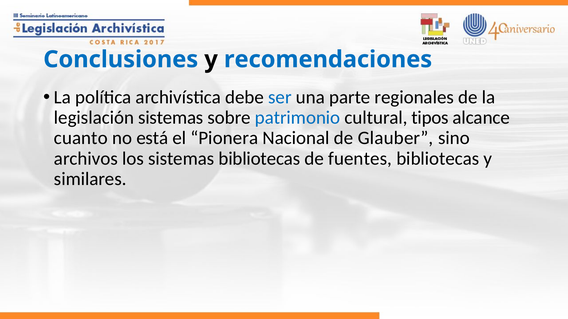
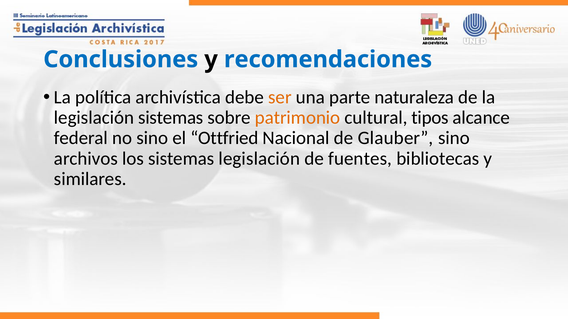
ser colour: blue -> orange (280, 97)
regionales: regionales -> naturaleza (414, 97)
patrimonio colour: blue -> orange (298, 118)
cuanto: cuanto -> federal (81, 138)
no está: está -> sino (152, 138)
Pionera: Pionera -> Ottfried (224, 138)
sistemas bibliotecas: bibliotecas -> legislación (259, 159)
